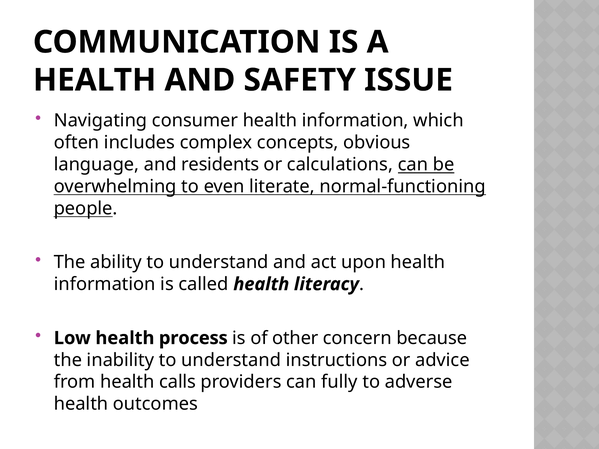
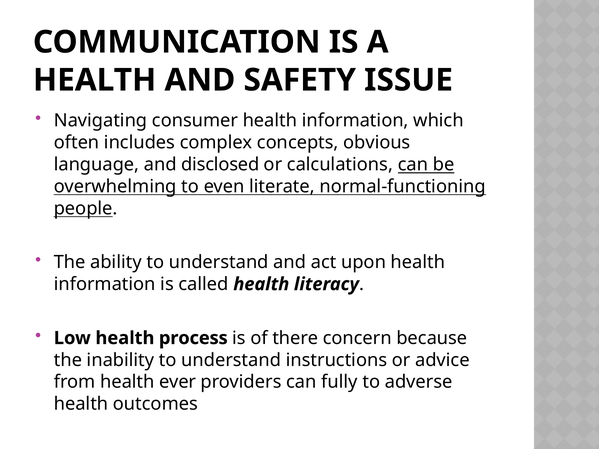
residents: residents -> disclosed (220, 165)
other: other -> there (295, 338)
calls: calls -> ever (178, 382)
